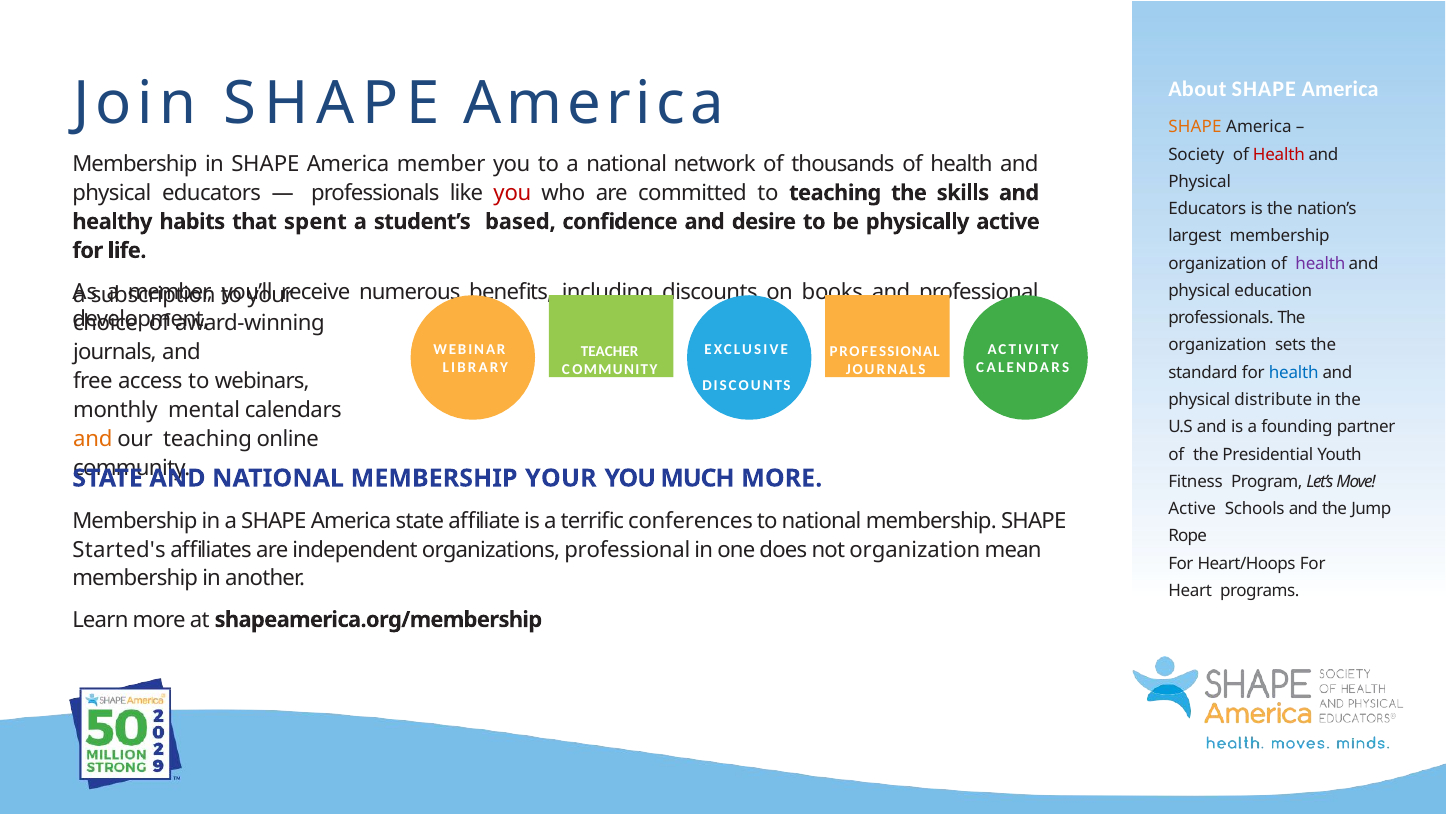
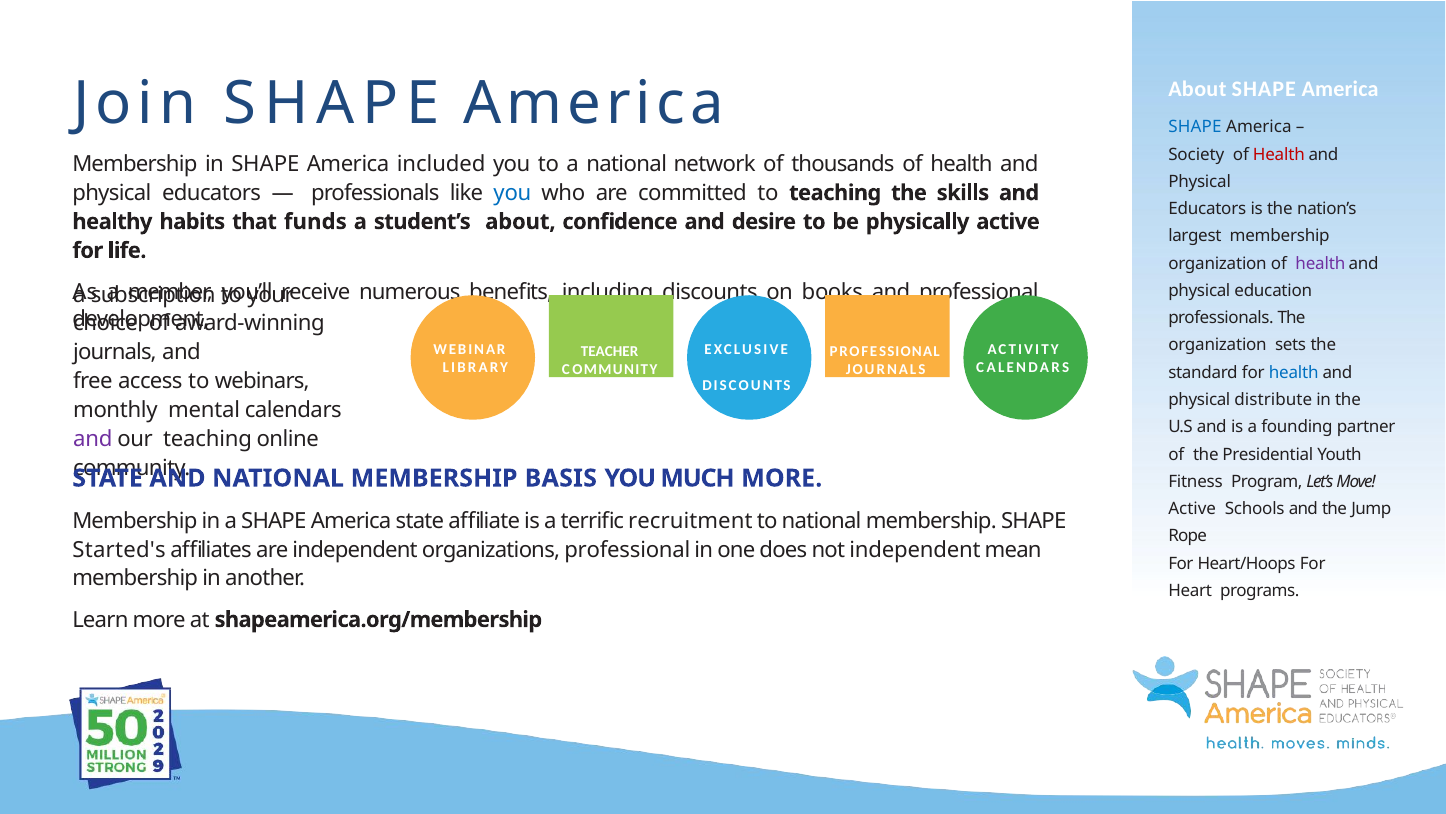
SHAPE colour: orange -> blue (1195, 127)
America member: member -> included (441, 164)
you colour: red -> blue (512, 193)
spent: spent -> funds (315, 222)
student’s based: based -> about (520, 222)
and colour: orange -> purple (93, 439)
MEMBERSHIP YOUR: YOUR -> BASIS (561, 478)
conferences: conferences -> recruitment (690, 521)
not organization: organization -> independent (915, 549)
